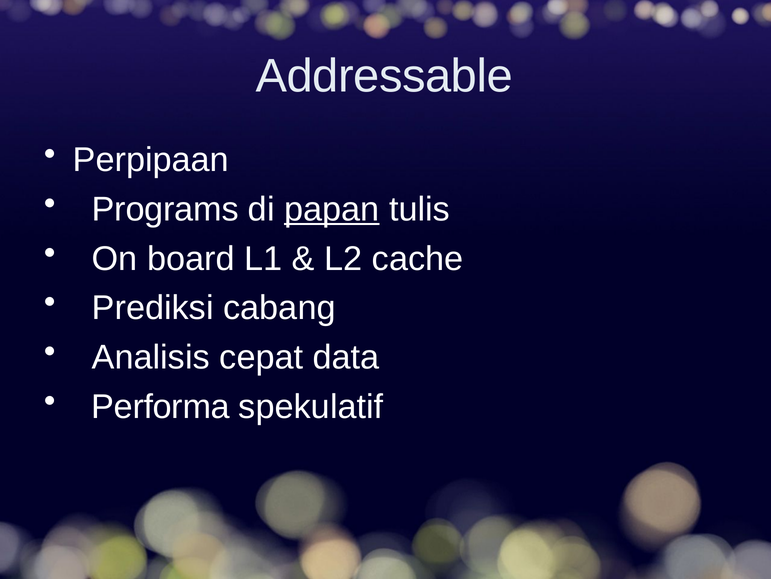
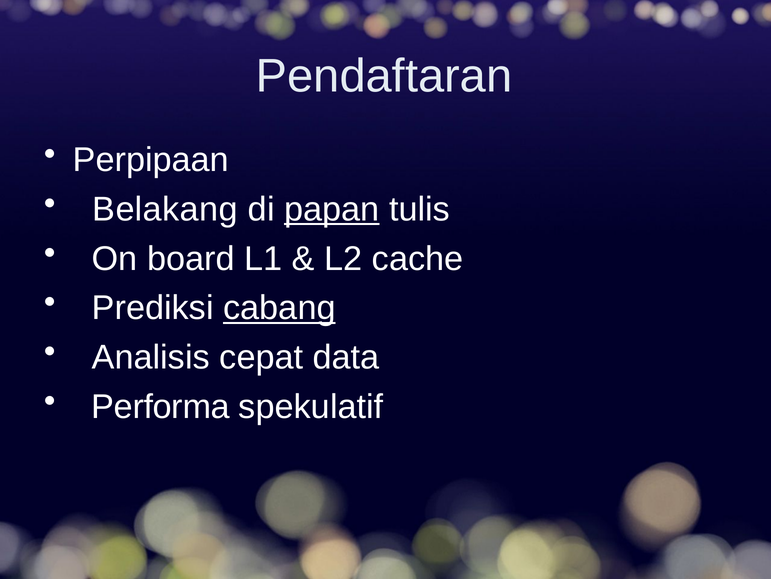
Addressable: Addressable -> Pendaftaran (384, 76)
Programs: Programs -> Belakang (165, 209)
cabang underline: none -> present (279, 308)
